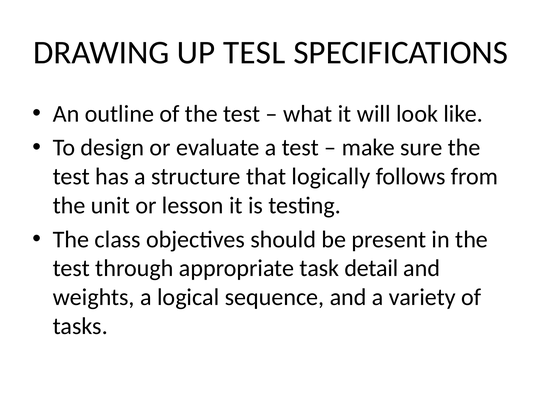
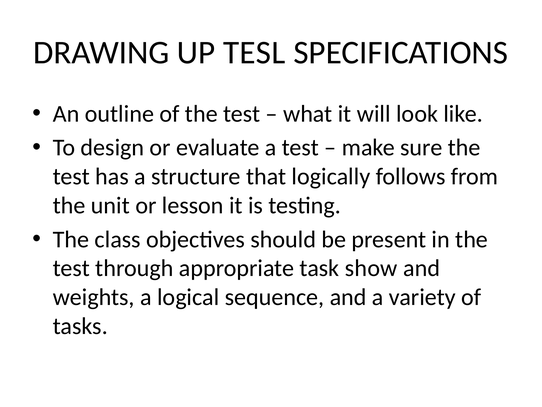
detail: detail -> show (371, 268)
